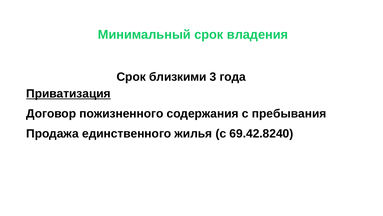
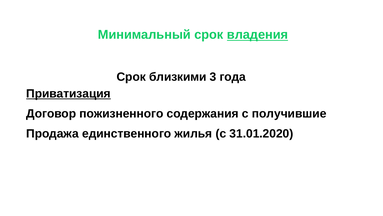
владения underline: none -> present (257, 35)
пребывания: пребывания -> получившие (289, 113)
69.42.8240: 69.42.8240 -> 31.01.2020 (261, 133)
